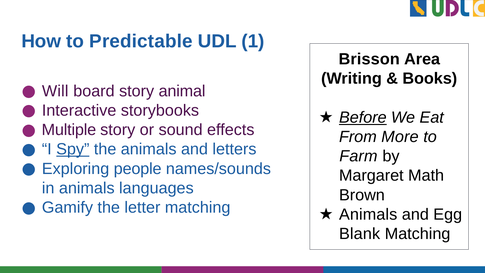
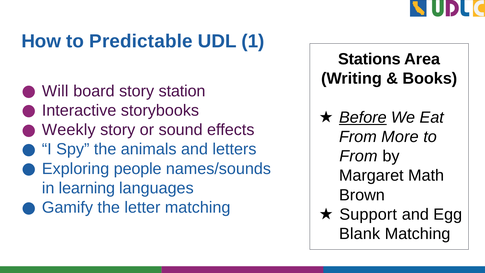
Brisson: Brisson -> Stations (369, 59)
animal: animal -> station (182, 91)
Multiple: Multiple -> Weekly (69, 130)
Spy underline: present -> none (73, 149)
Farm: Farm -> From (358, 156)
in animals: animals -> learning (87, 188)
Animals: Animals -> Support (368, 214)
